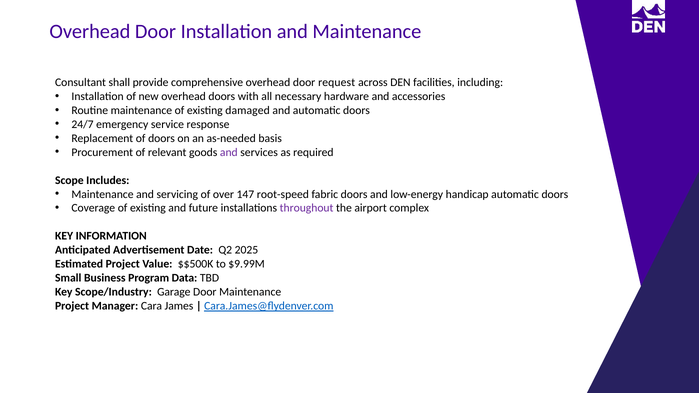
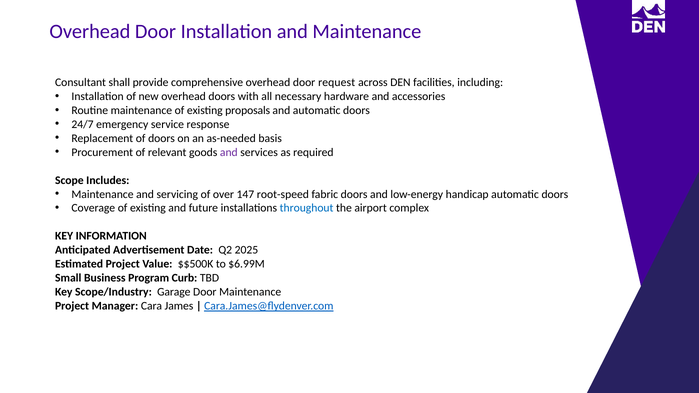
damaged: damaged -> proposals (248, 110)
throughout colour: purple -> blue (307, 208)
$9.99M: $9.99M -> $6.99M (247, 264)
Data: Data -> Curb (184, 278)
